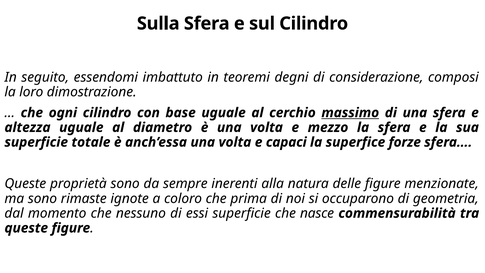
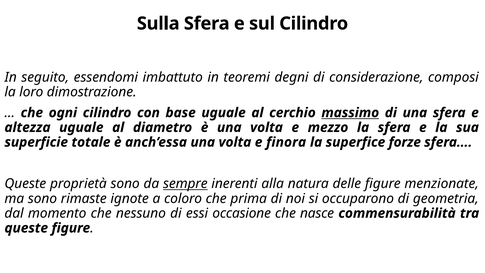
capaci: capaci -> finora (286, 142)
sempre underline: none -> present (185, 184)
essi superficie: superficie -> occasione (242, 213)
